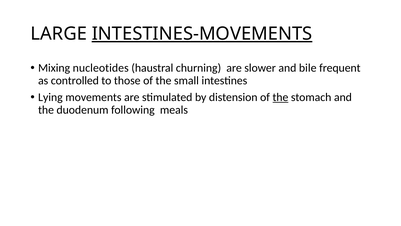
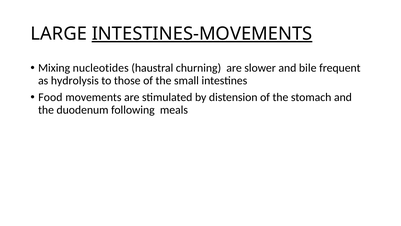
controlled: controlled -> hydrolysis (75, 80)
Lying: Lying -> Food (50, 97)
the underline: present -> none (280, 97)
